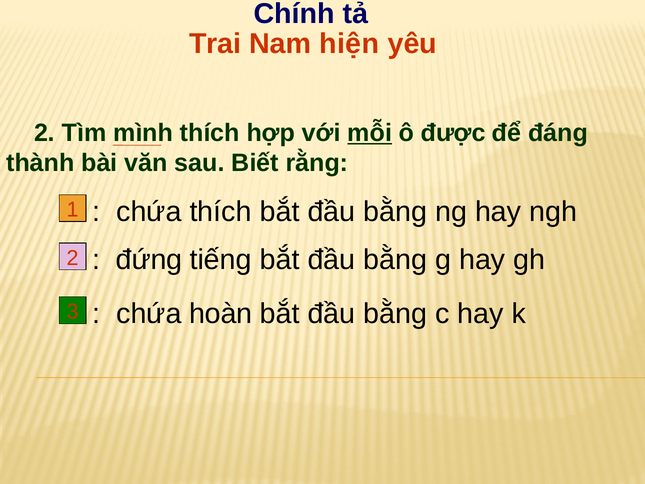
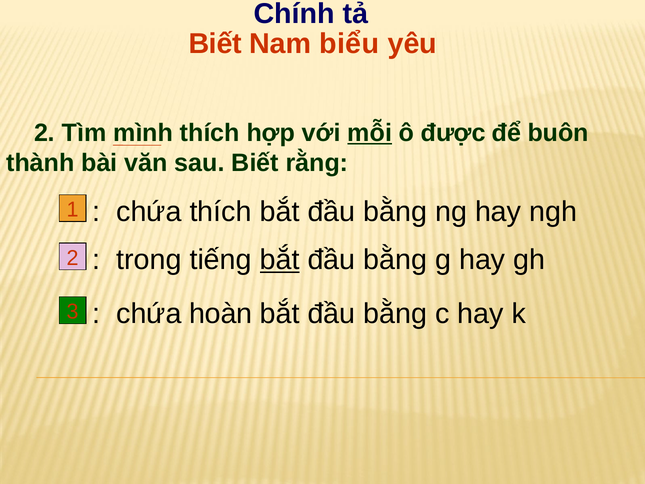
Trai: Trai -> Biết (215, 44)
hiện: hiện -> biểu (349, 44)
đáng: đáng -> buôn (558, 133)
đứng: đứng -> trong (149, 260)
bắt underline: none -> present (280, 260)
